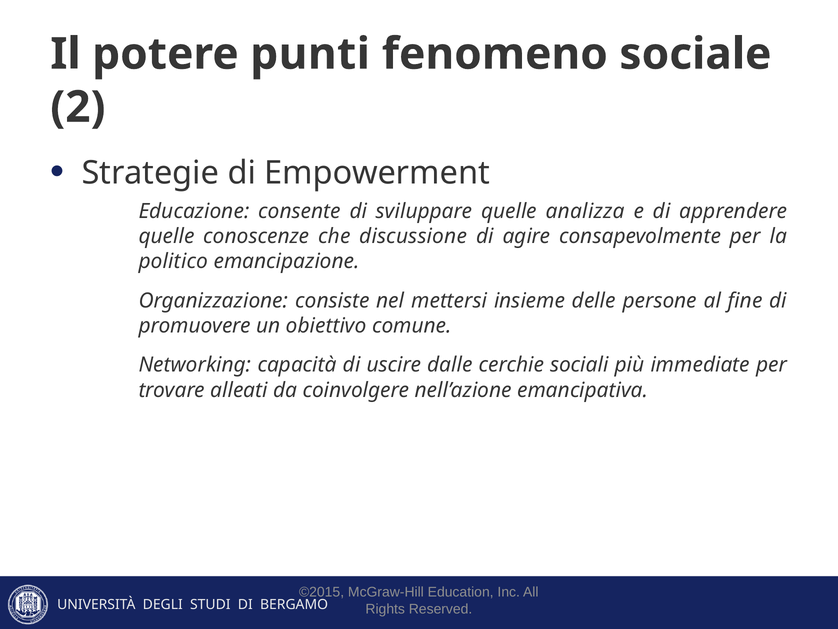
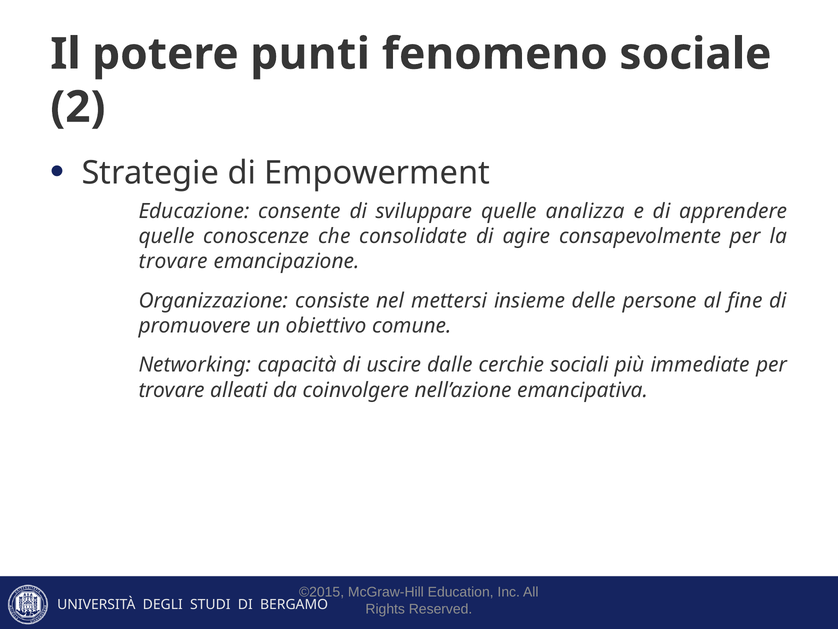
discussione: discussione -> consolidate (413, 236)
politico: politico -> trovare (173, 261)
